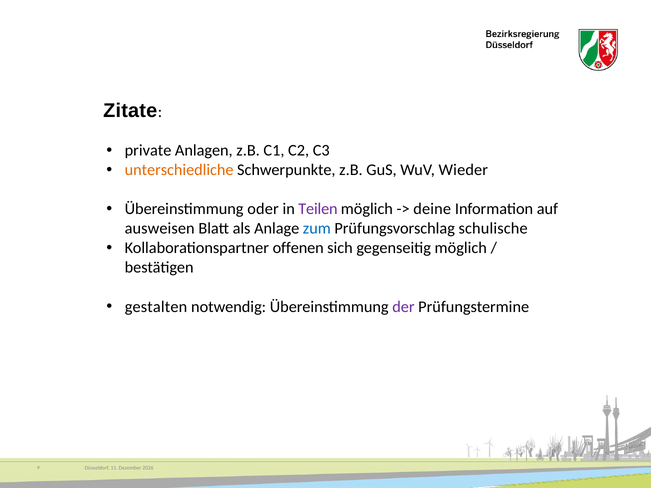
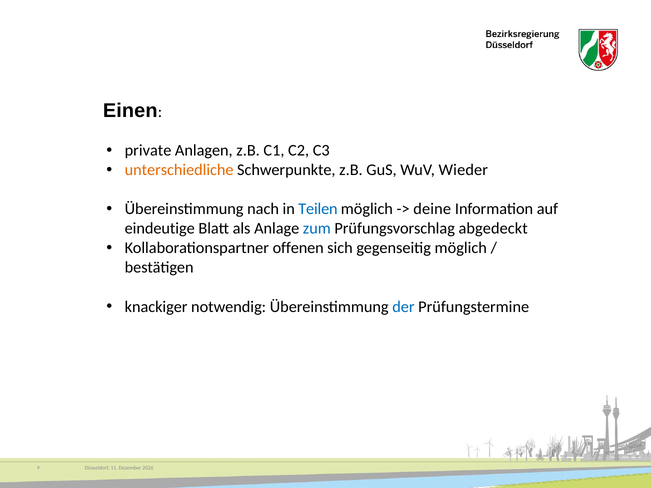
Zitate: Zitate -> Einen (130, 111)
oder: oder -> nach (263, 209)
Teilen colour: purple -> blue (318, 209)
ausweisen: ausweisen -> eindeutige (160, 229)
schulische: schulische -> abgedeckt (493, 229)
gestalten: gestalten -> knackiger (156, 307)
der colour: purple -> blue (403, 307)
